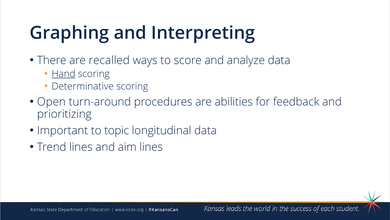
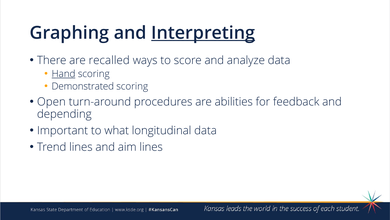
Interpreting underline: none -> present (203, 33)
Determinative: Determinative -> Demonstrated (83, 86)
prioritizing: prioritizing -> depending (64, 114)
topic: topic -> what (117, 130)
